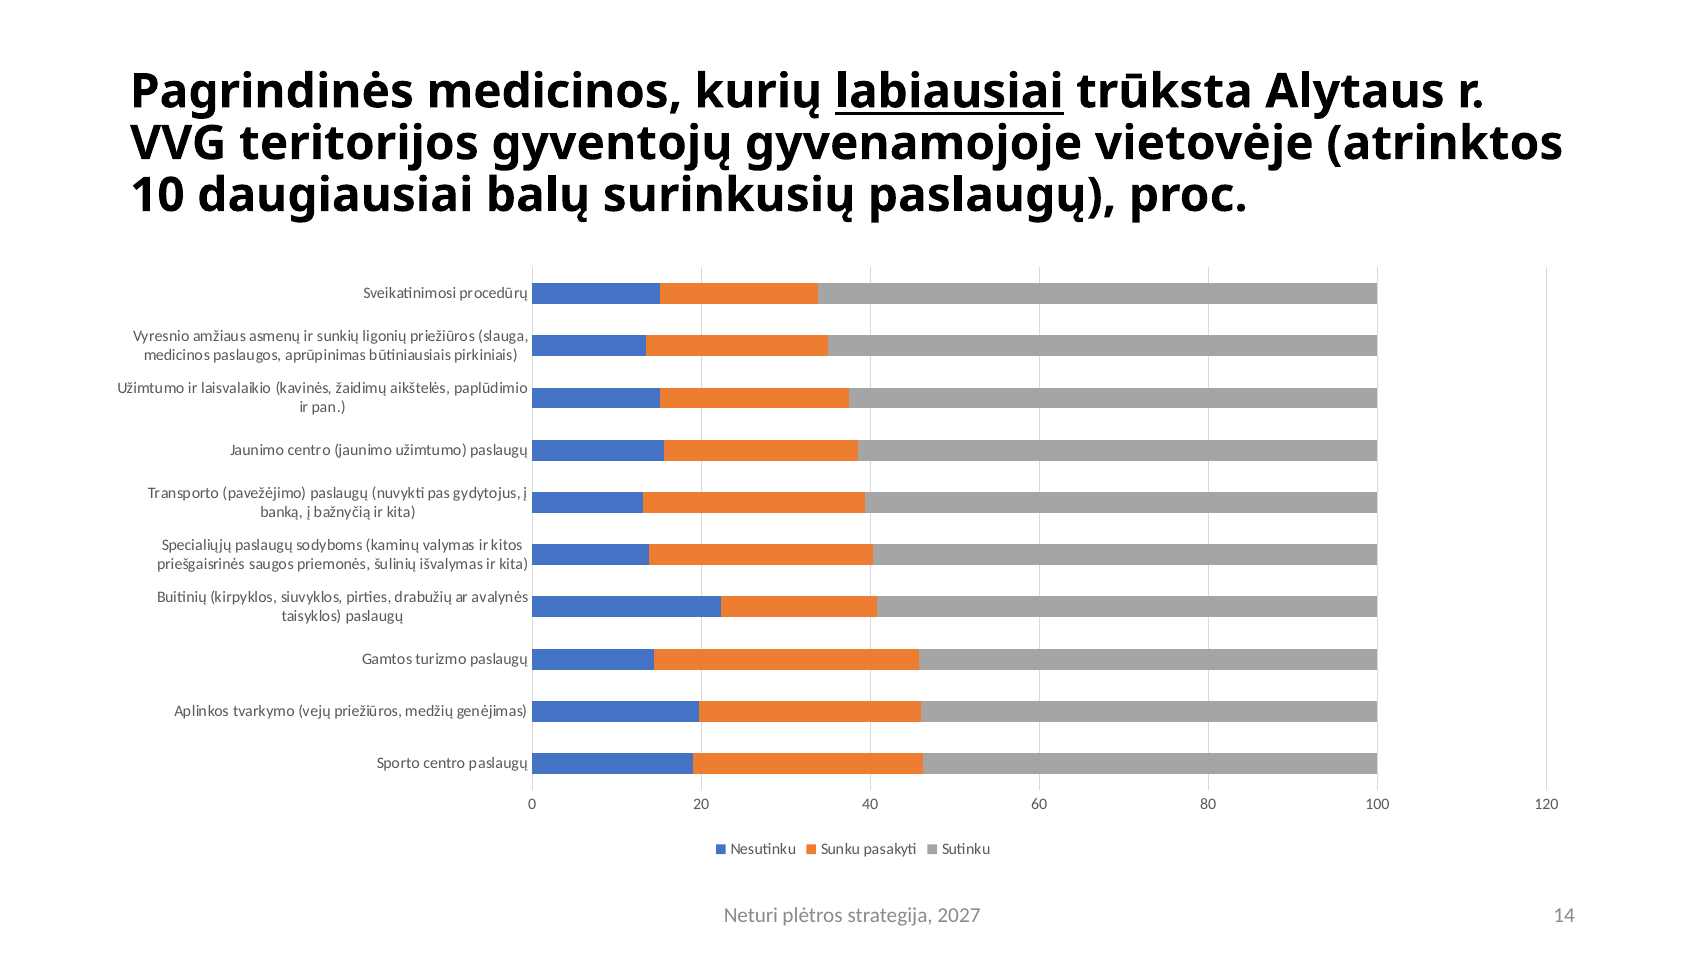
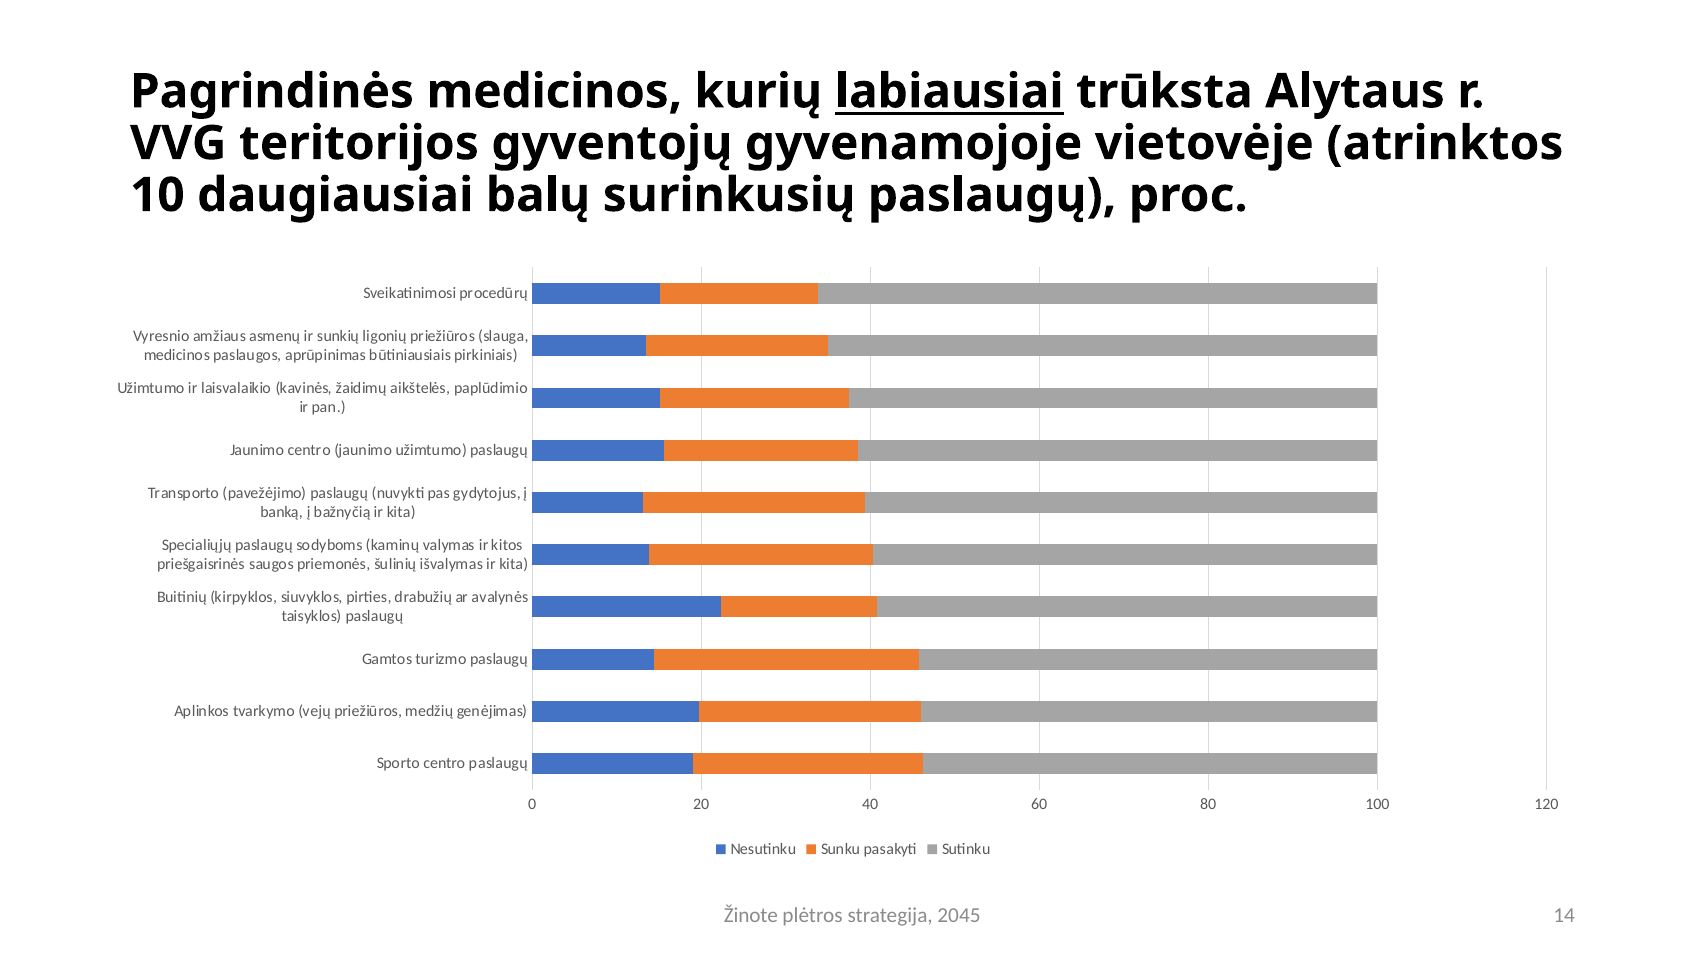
Neturi: Neturi -> Žinote (751, 916)
2027: 2027 -> 2045 (959, 916)
